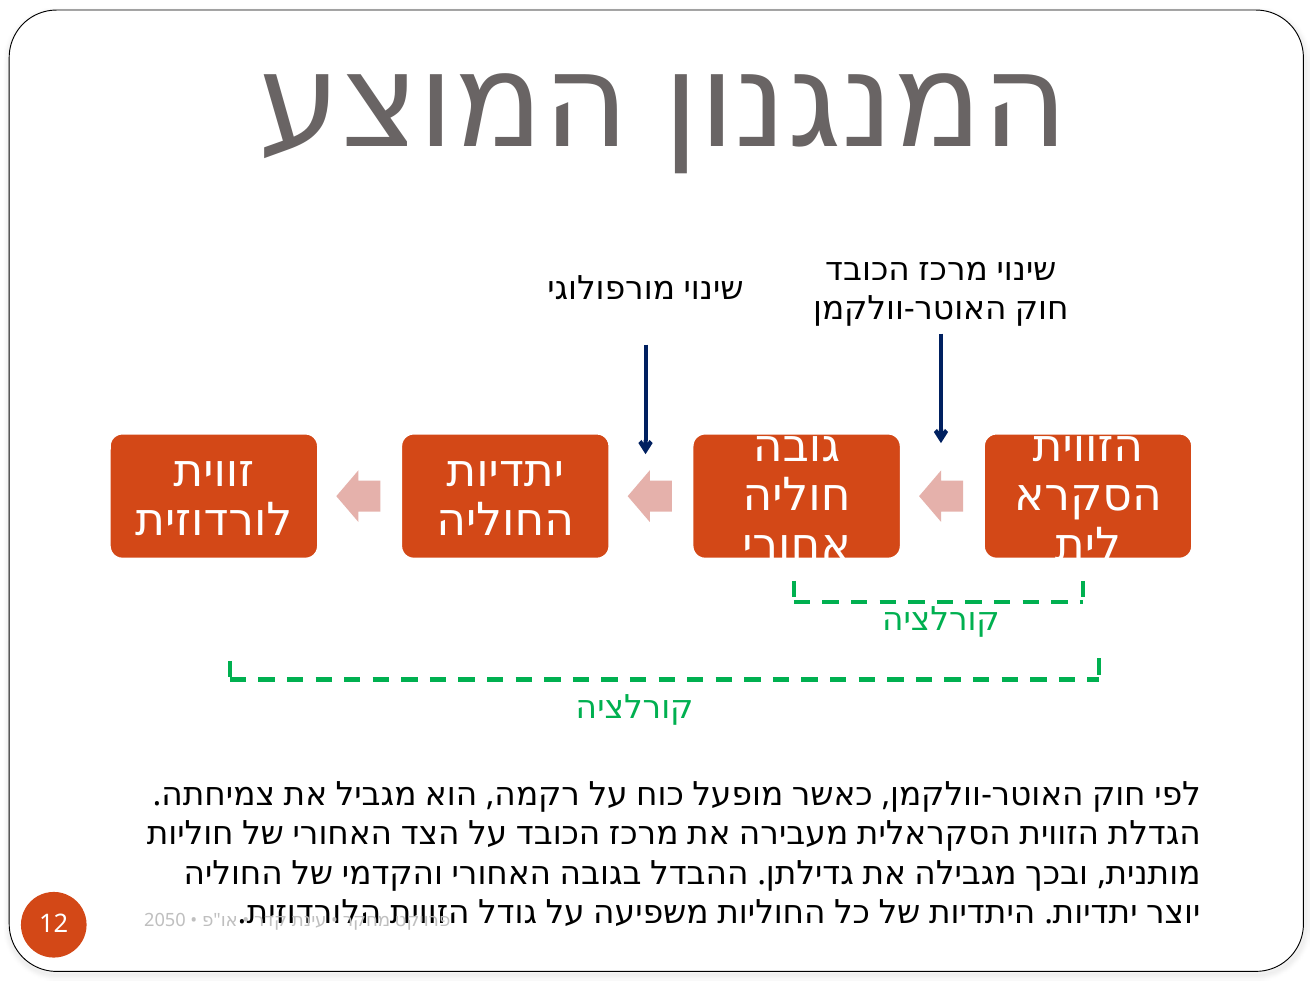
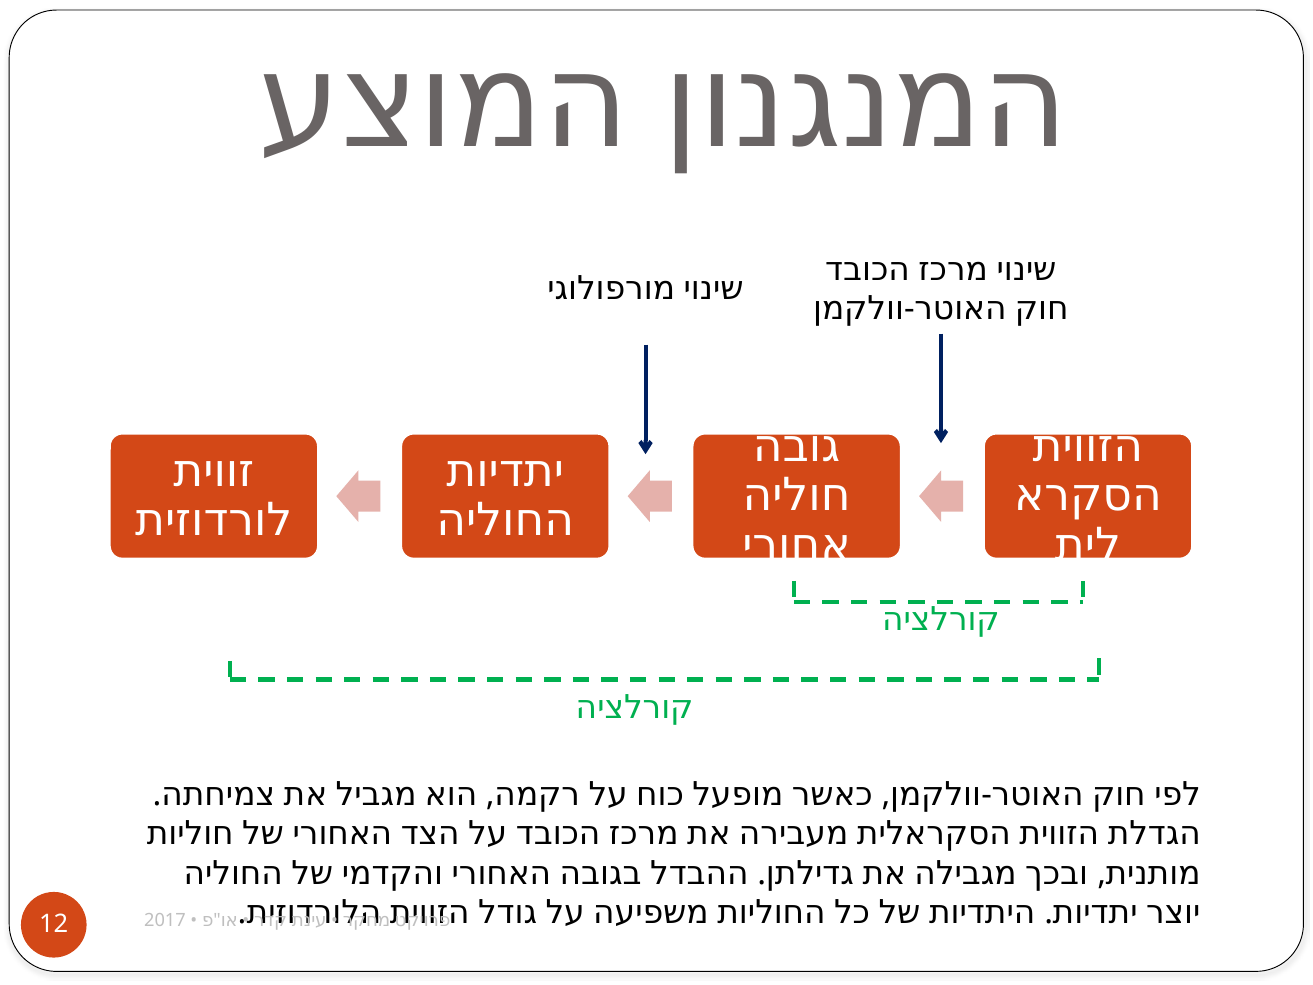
2050: 2050 -> 2017 (165, 920)
